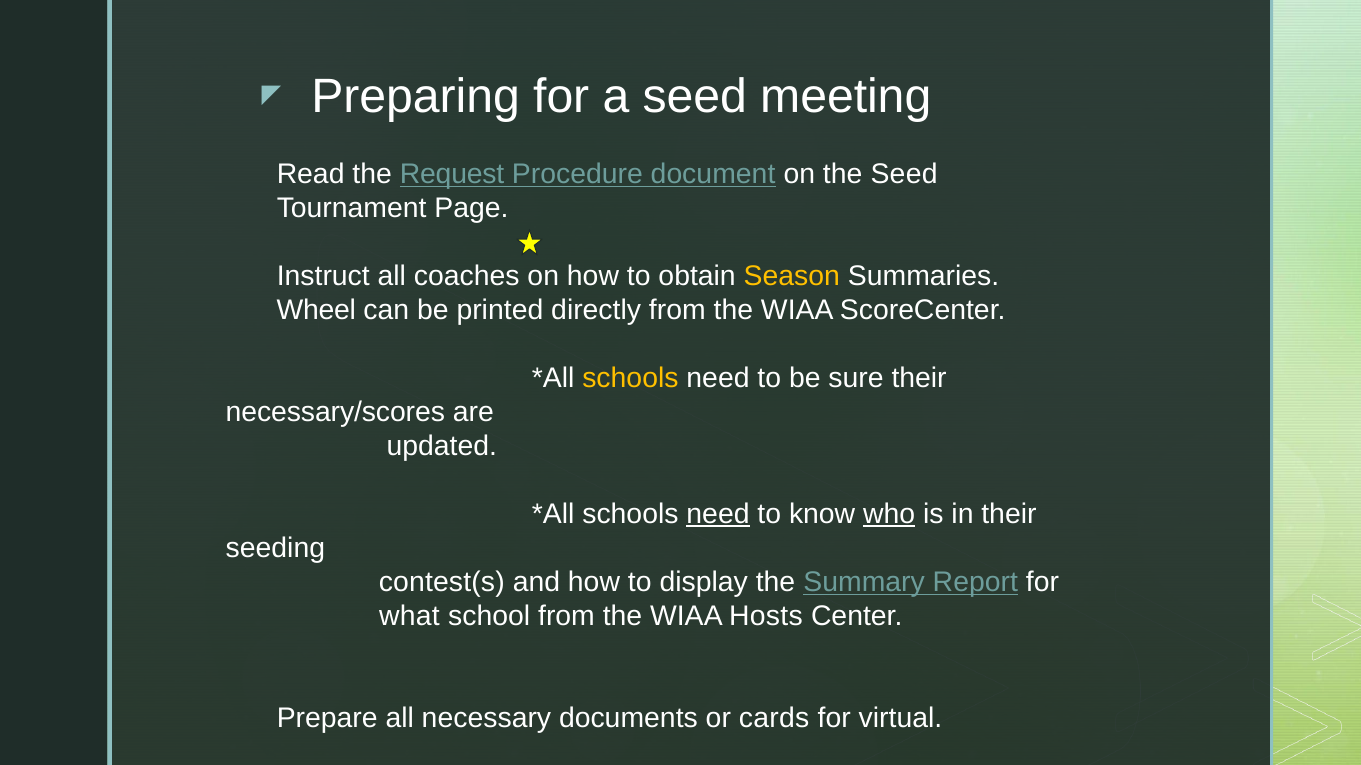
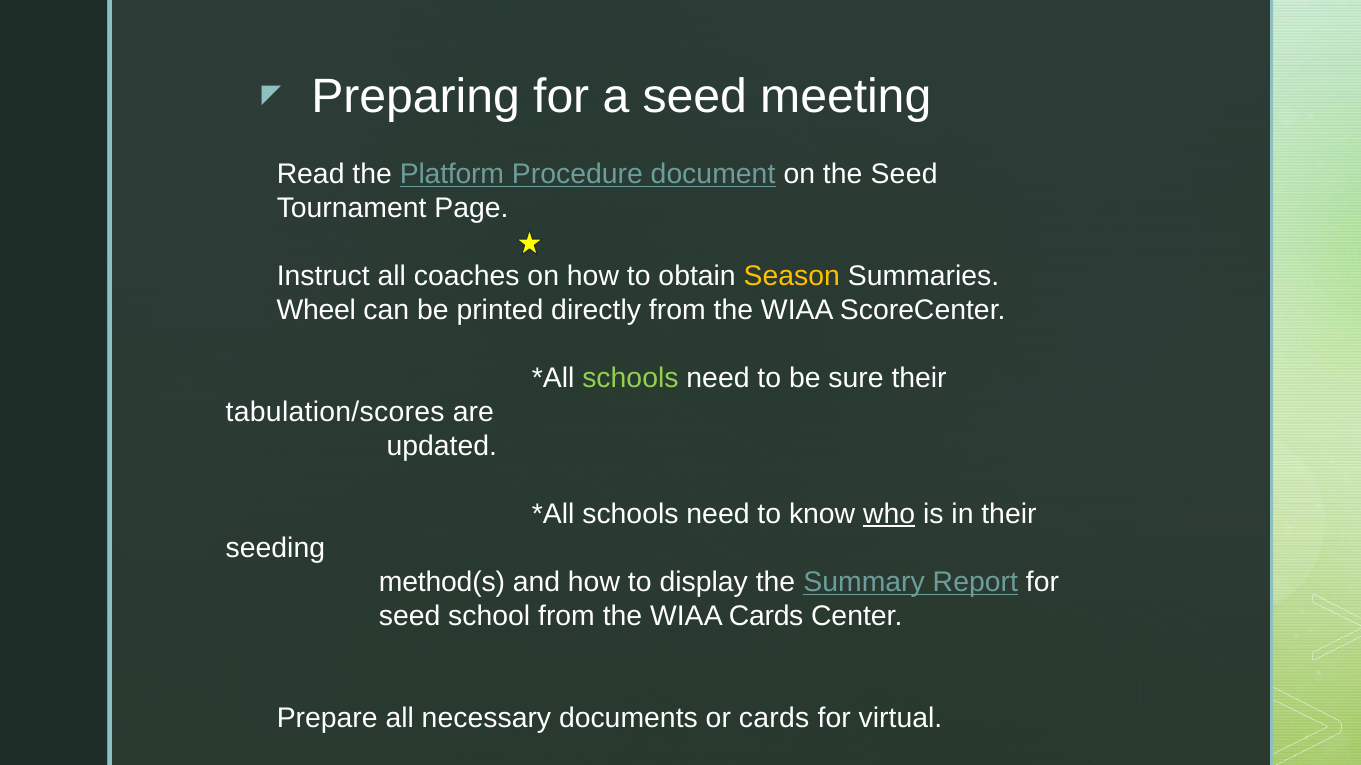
Request: Request -> Platform (452, 174)
schools colour: yellow -> light green (630, 378)
necessary/scores: necessary/scores -> tabulation/scores (335, 412)
need underline: present -> none (718, 514)
contest(s: contest(s -> method(s (442, 583)
what: what -> seed (410, 617)
WIAA Hosts: Hosts -> Cards (766, 617)
